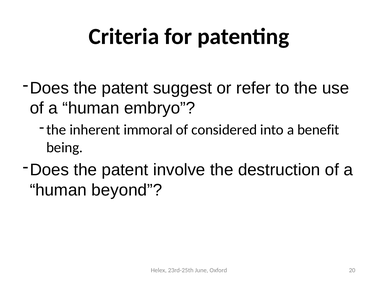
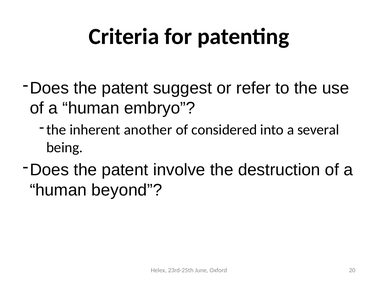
immoral: immoral -> another (148, 130)
benefit: benefit -> several (318, 130)
